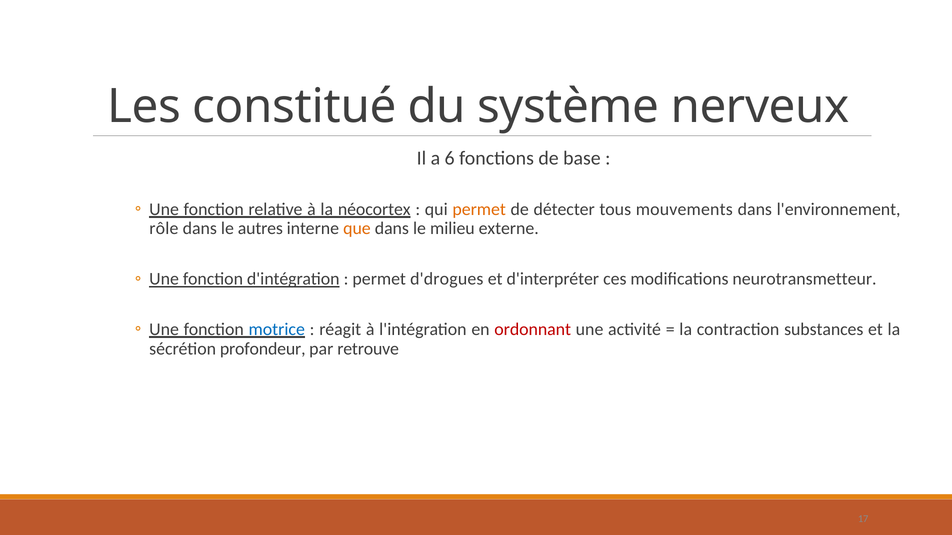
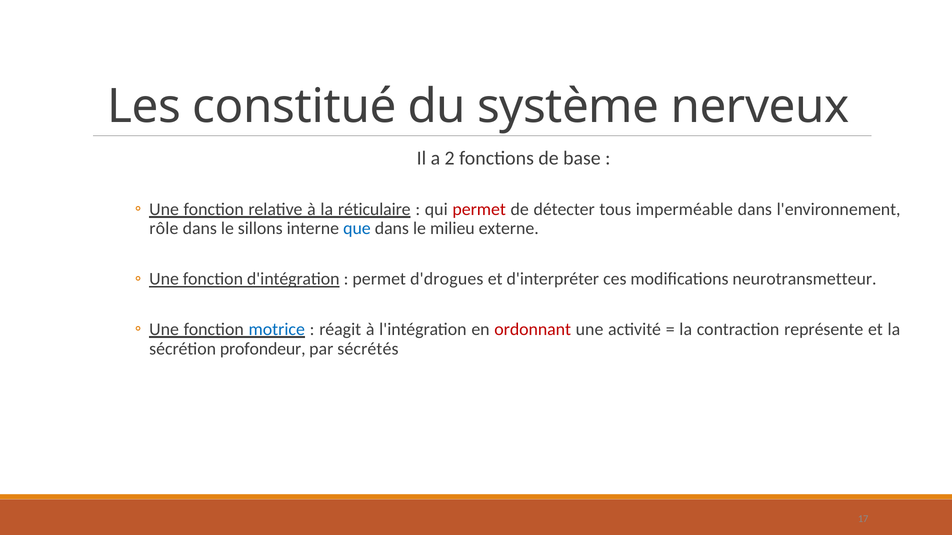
6: 6 -> 2 (450, 158)
néocortex: néocortex -> réticulaire (374, 209)
permet colour: orange -> red (479, 209)
mouvements: mouvements -> imperméable (684, 209)
autres: autres -> sillons (260, 229)
que colour: orange -> blue (357, 229)
substances: substances -> représente (824, 330)
retrouve: retrouve -> sécrétés (368, 349)
